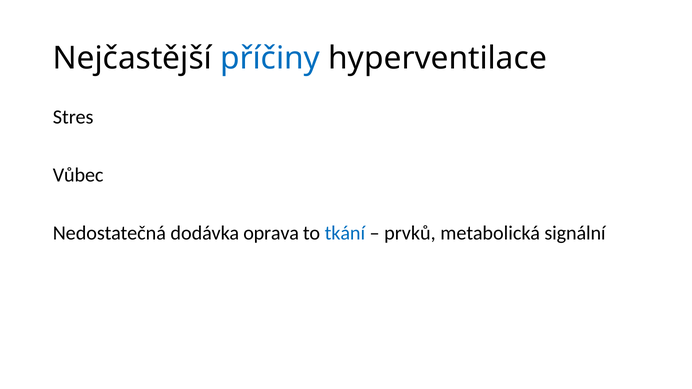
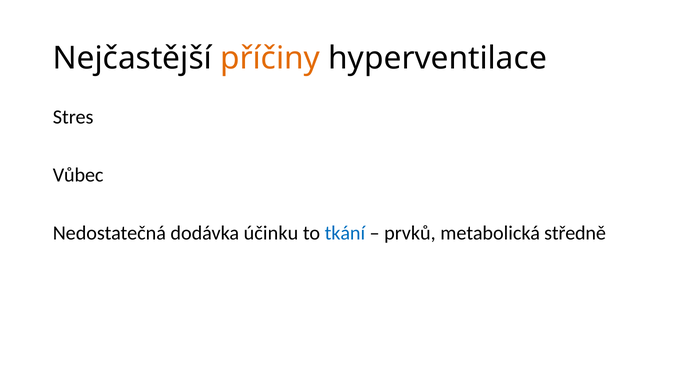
příčiny colour: blue -> orange (270, 58)
oprava: oprava -> účinku (271, 233)
signální: signální -> středně (575, 233)
